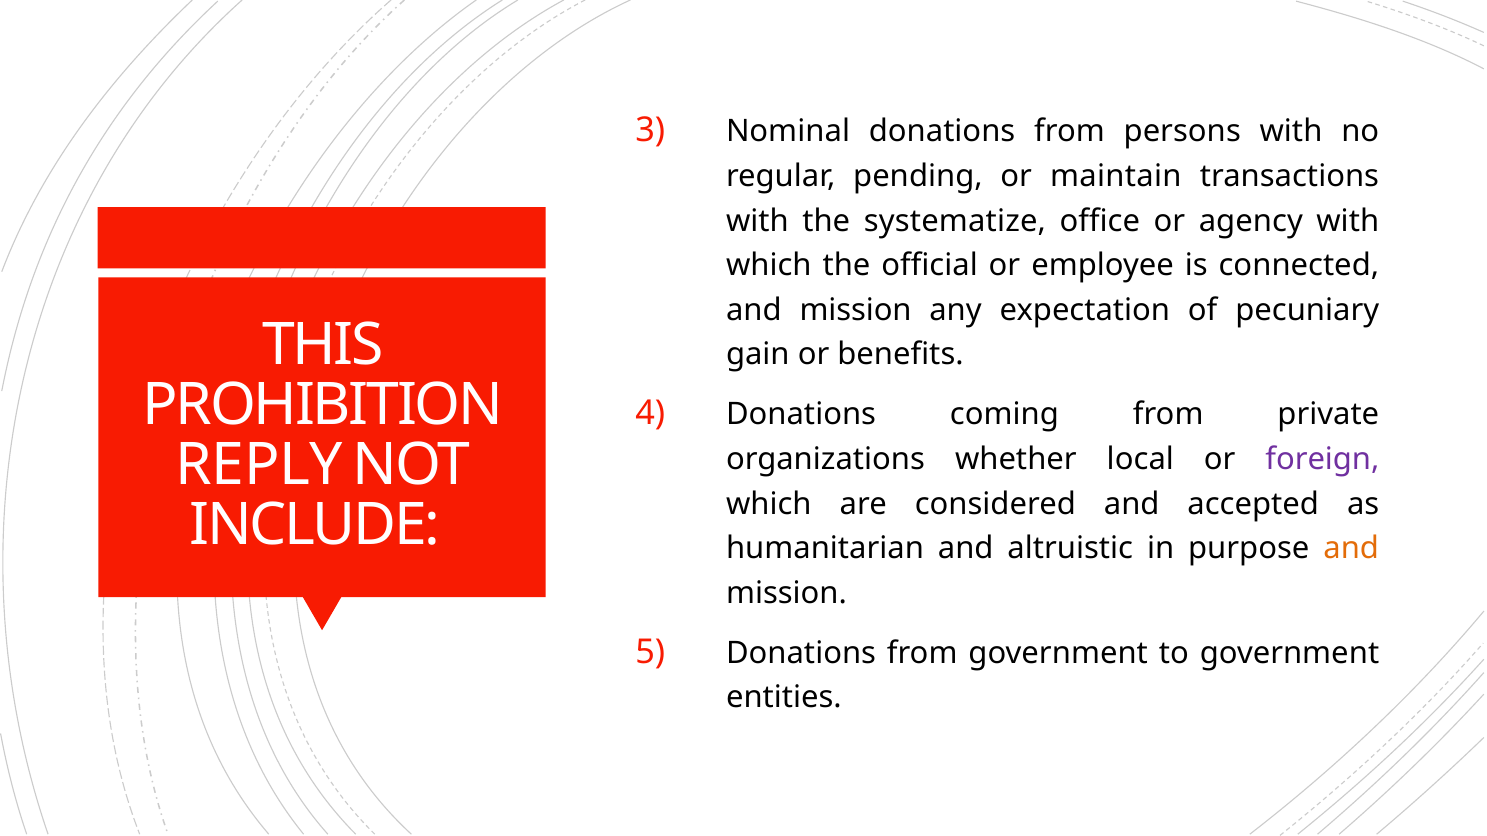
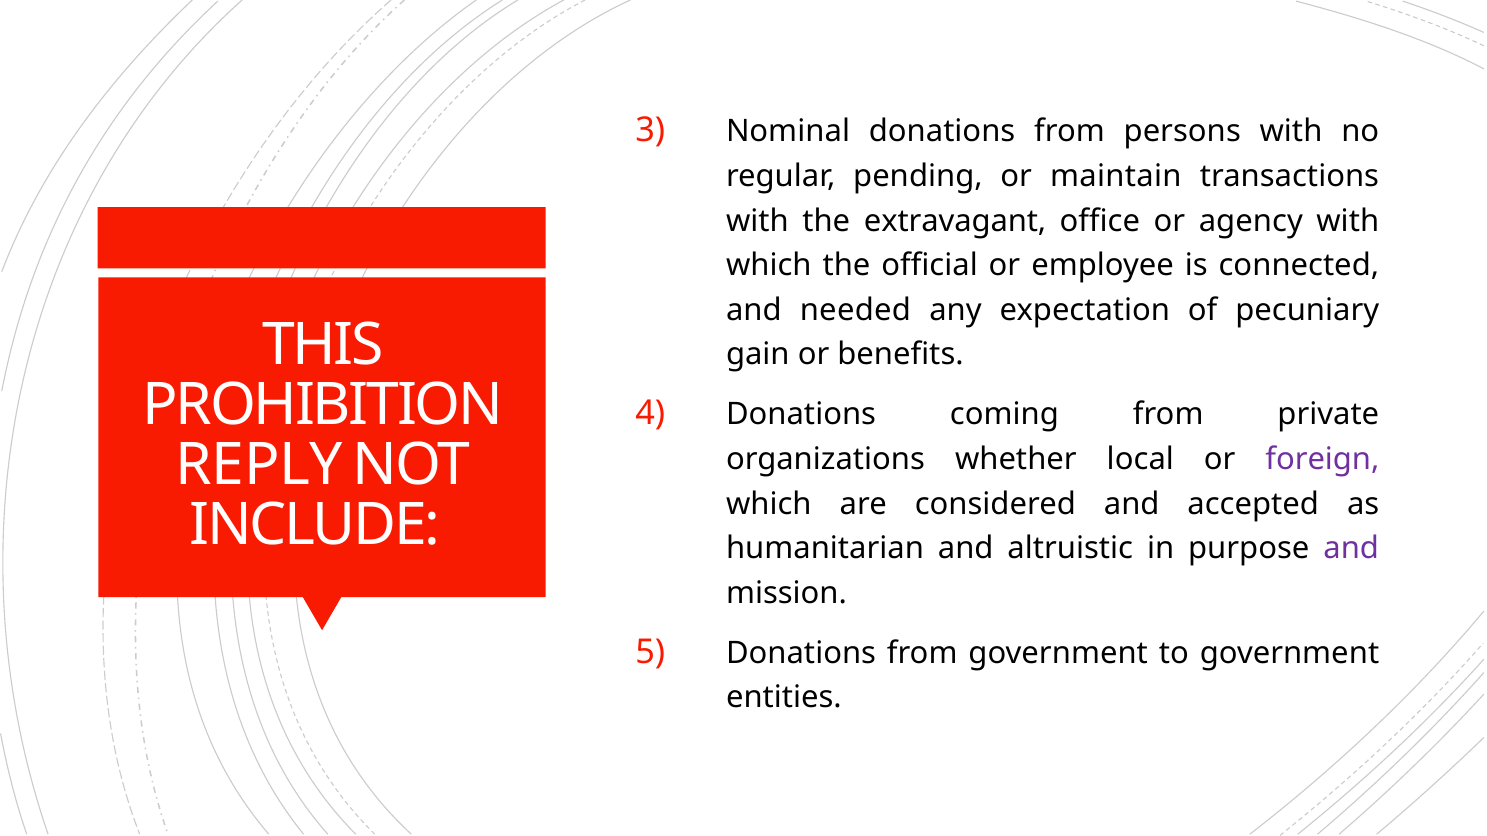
systematize: systematize -> extravagant (955, 221)
mission: mission -> needed (855, 310)
and colour: orange -> purple (1351, 549)
